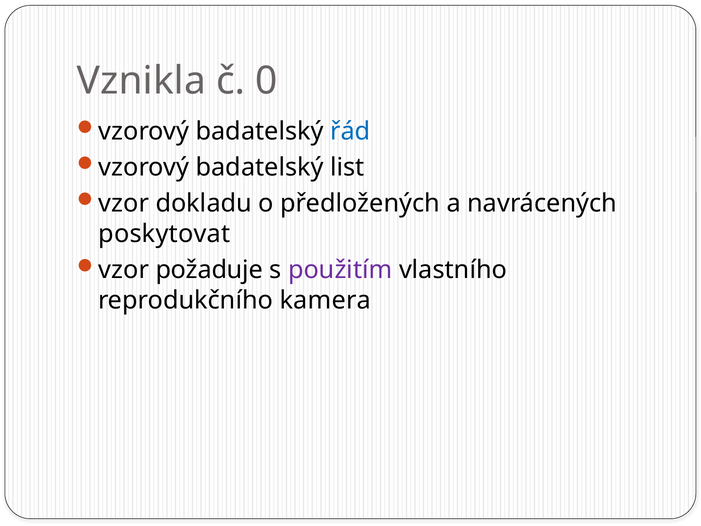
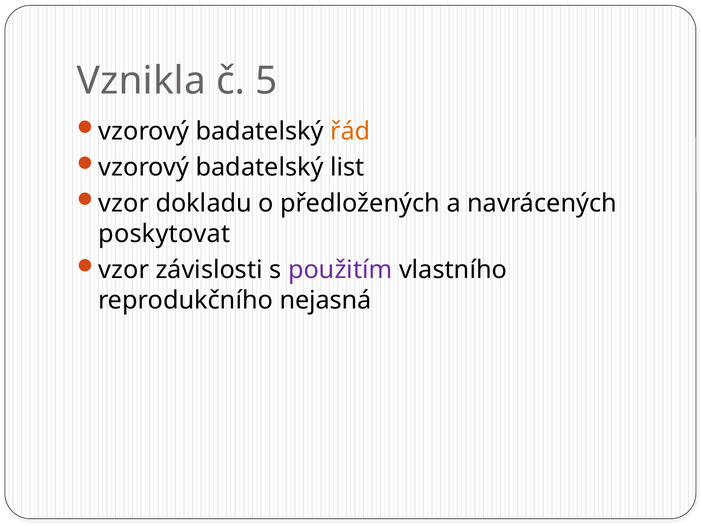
0: 0 -> 5 (266, 81)
řád colour: blue -> orange (350, 131)
požaduje: požaduje -> závislosti (209, 270)
kamera: kamera -> nejasná (326, 300)
